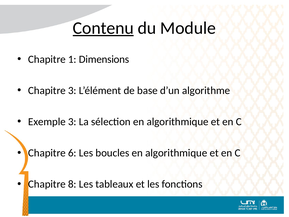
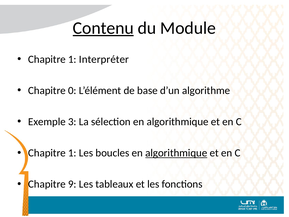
Dimensions: Dimensions -> Interpréter (104, 59)
Chapitre 3: 3 -> 0 (72, 90)
6: 6 -> 1 (72, 153)
algorithmique underline: none -> present (176, 153)
8: 8 -> 9 (72, 184)
